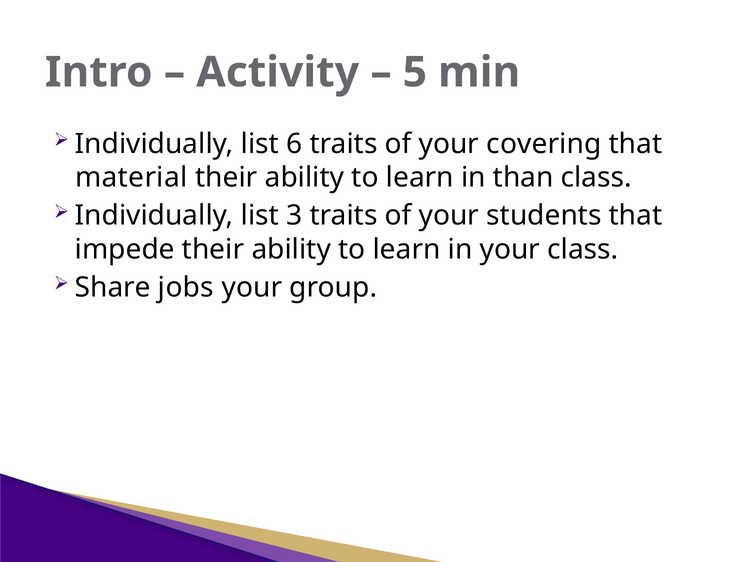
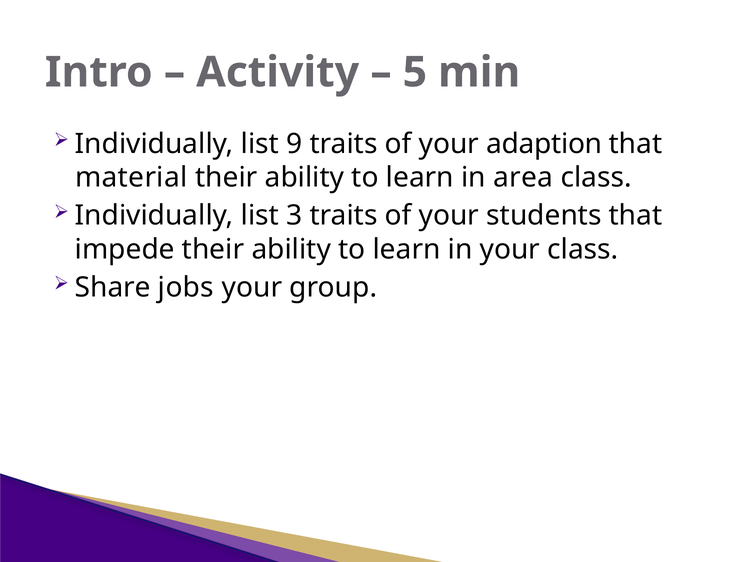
6: 6 -> 9 (294, 144)
covering: covering -> adaption (544, 144)
than: than -> area (523, 178)
